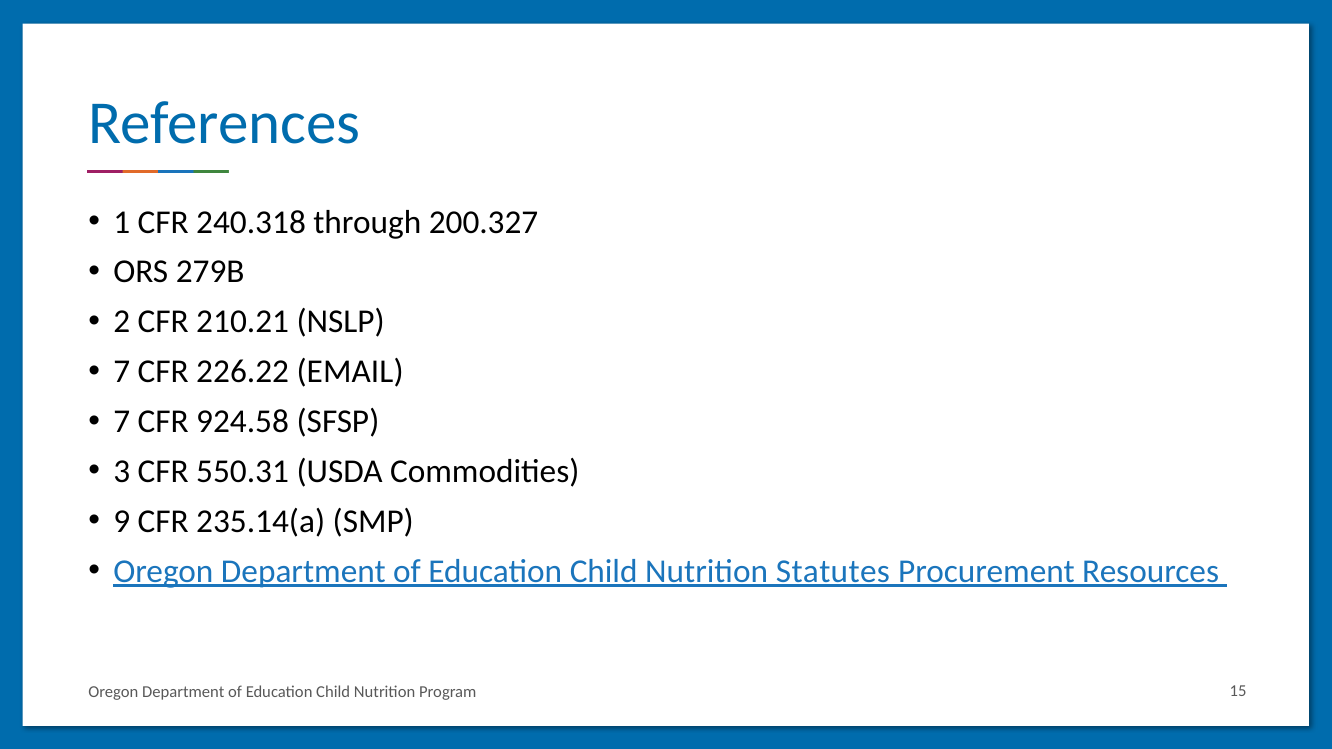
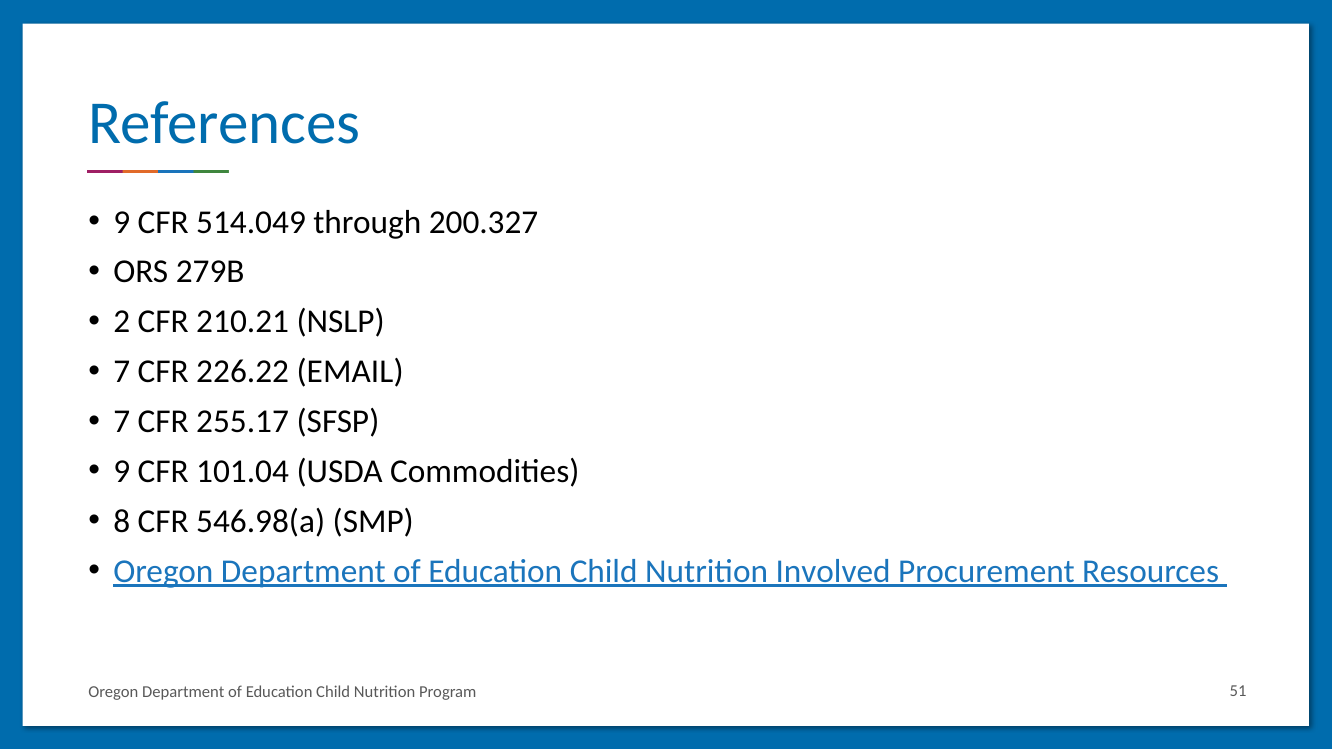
1: 1 -> 9 (122, 222)
240.318: 240.318 -> 514.049 (251, 222)
924.58: 924.58 -> 255.17 (243, 422)
3: 3 -> 9 (122, 471)
550.31: 550.31 -> 101.04 (243, 471)
9: 9 -> 8 (122, 521)
235.14(a: 235.14(a -> 546.98(a (261, 521)
Statutes: Statutes -> Involved (833, 572)
15: 15 -> 51 (1238, 692)
